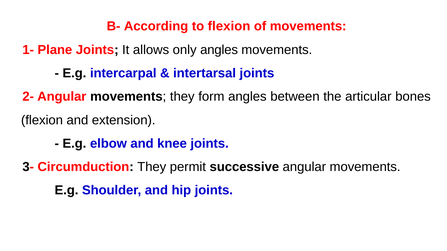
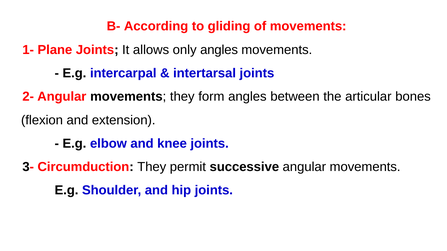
to flexion: flexion -> gliding (229, 26)
